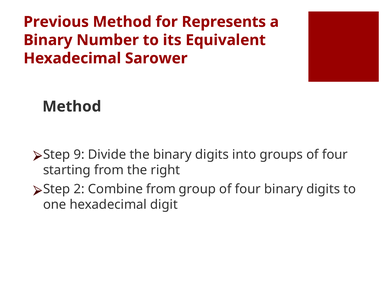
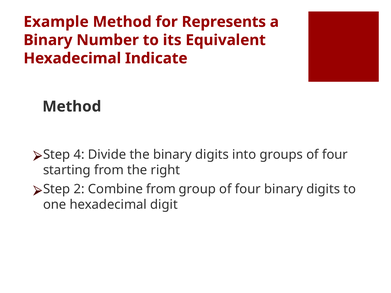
Previous: Previous -> Example (56, 22)
Sarower: Sarower -> Indicate (156, 58)
9: 9 -> 4 (79, 155)
